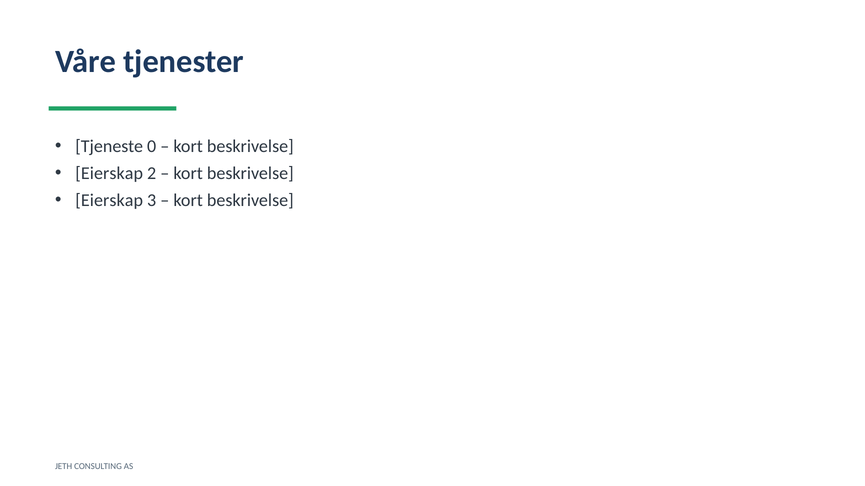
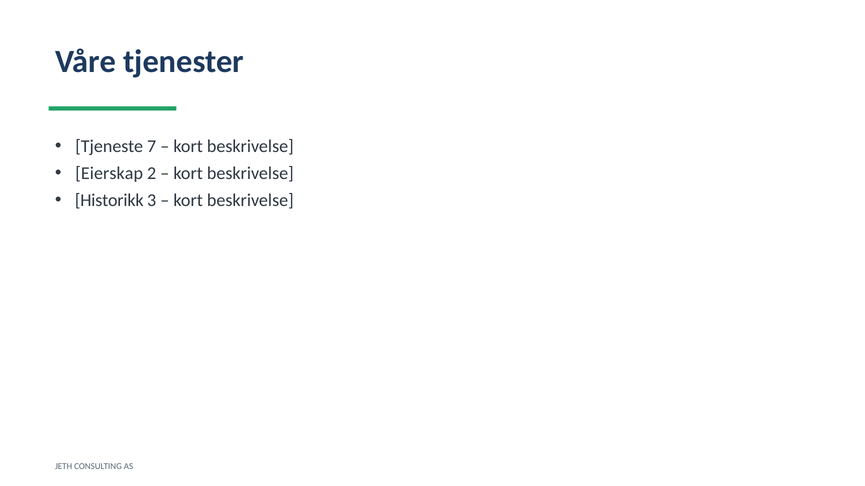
0: 0 -> 7 (152, 147)
Eierskap: Eierskap -> Historikk (109, 201)
